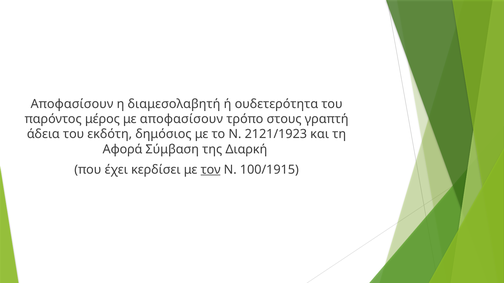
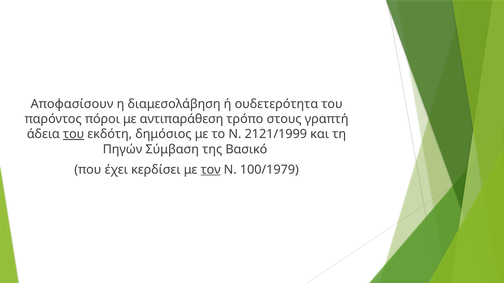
διαμεσολαβητή: διαμεσολαβητή -> διαμεσολάβηση (174, 104)
μέρος: μέρος -> πόροι (102, 119)
με αποφασίσουν: αποφασίσουν -> αντιπαράθεση (182, 119)
του underline: none -> present (74, 134)
2121/1923: 2121/1923 -> 2121/1999 (276, 134)
Αφορά: Αφορά -> Πηγών (123, 149)
Διαρκή: Διαρκή -> Βασικό (246, 149)
100/1915: 100/1915 -> 100/1979 (269, 170)
